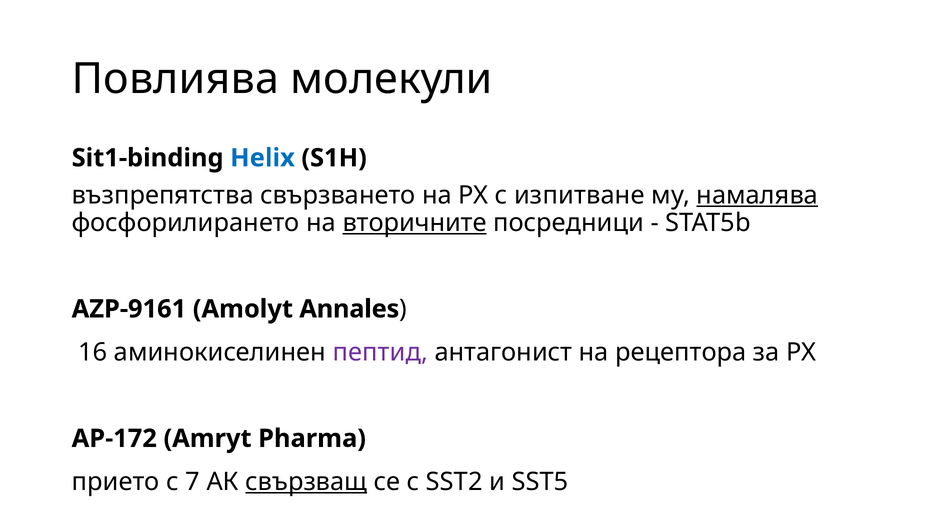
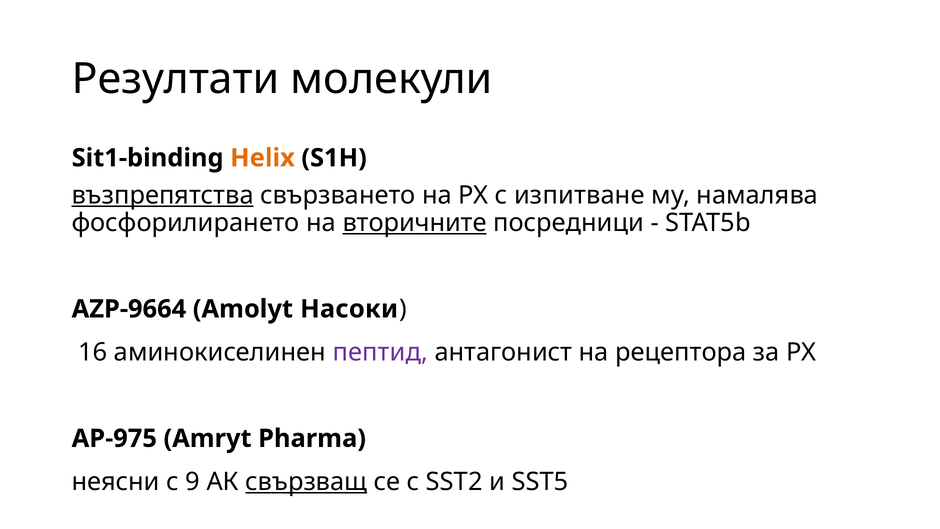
Повлиява: Повлиява -> Резултати (176, 79)
Helix colour: blue -> orange (263, 158)
възпрепятства underline: none -> present (163, 195)
намалява underline: present -> none (757, 195)
AZP-9161: AZP-9161 -> AZP-9664 (129, 309)
Annales: Annales -> Насоки (349, 309)
AP-172: AP-172 -> AP-975 (114, 438)
прието: прието -> неясни (116, 481)
7: 7 -> 9 (193, 481)
